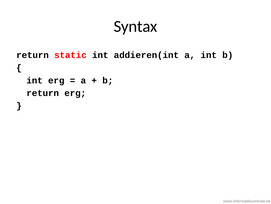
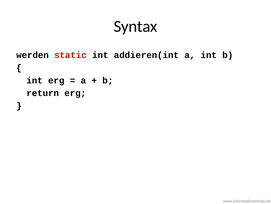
return: return -> werden (33, 55)
